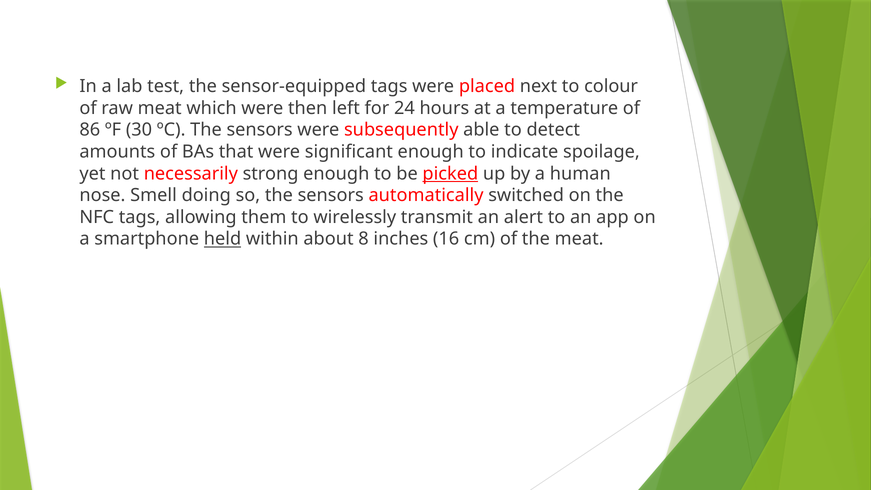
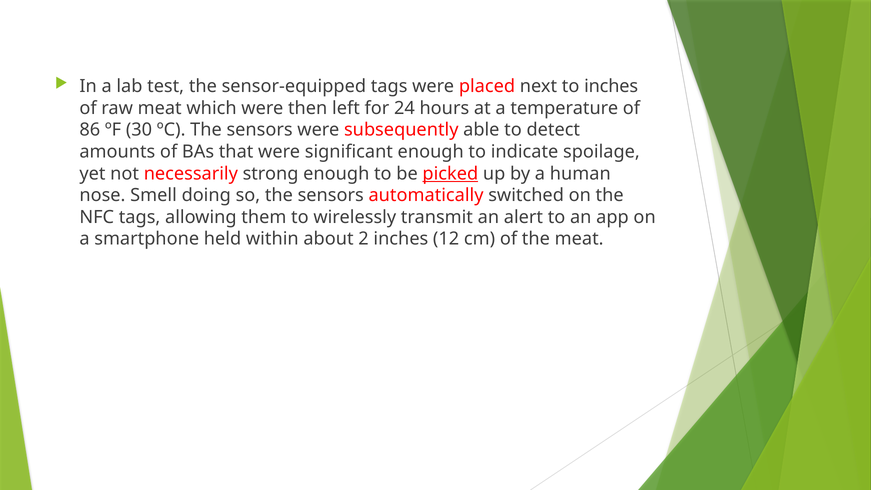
to colour: colour -> inches (611, 86)
held underline: present -> none (223, 239)
8: 8 -> 2 (364, 239)
16: 16 -> 12 (446, 239)
